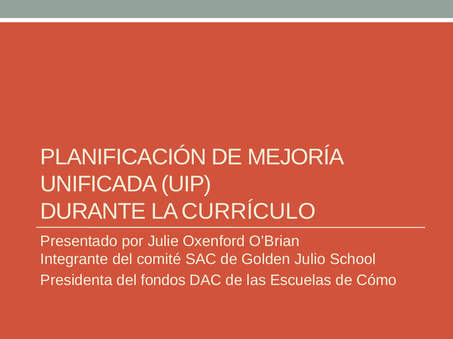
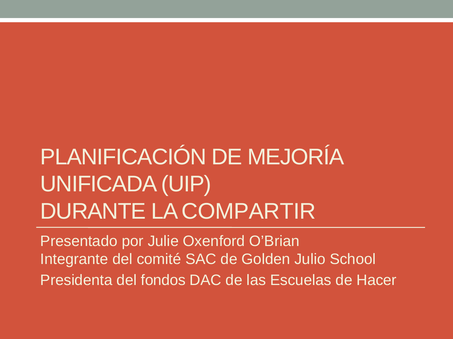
CURRÍCULO: CURRÍCULO -> COMPARTIR (249, 212)
Cómo: Cómo -> Hacer (377, 281)
